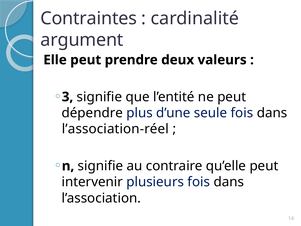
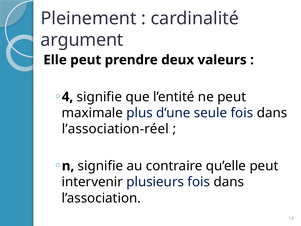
Contraintes: Contraintes -> Pleinement (89, 18)
3: 3 -> 4 (68, 97)
dépendre: dépendre -> maximale (92, 113)
